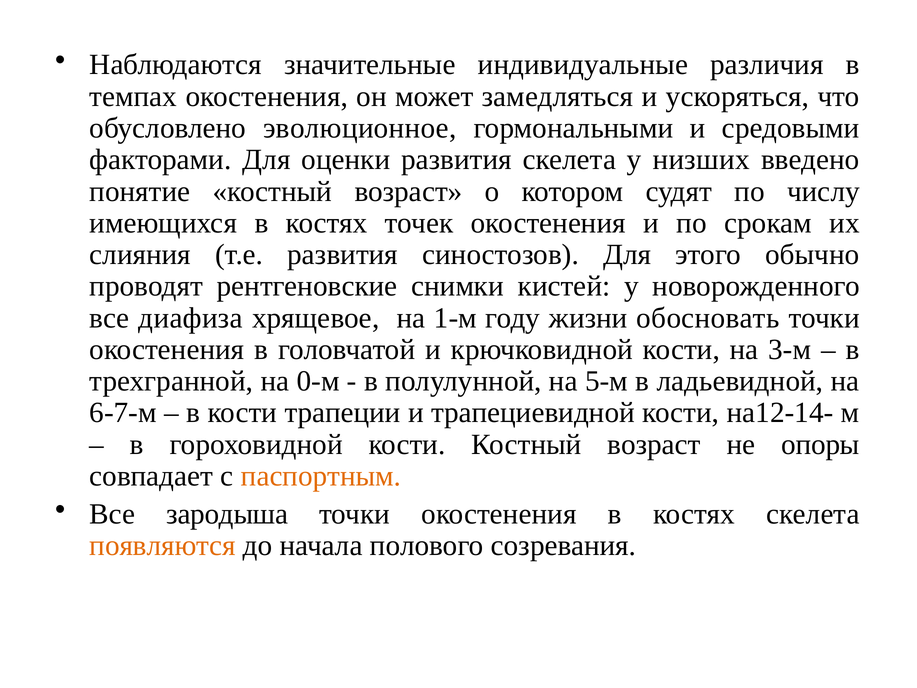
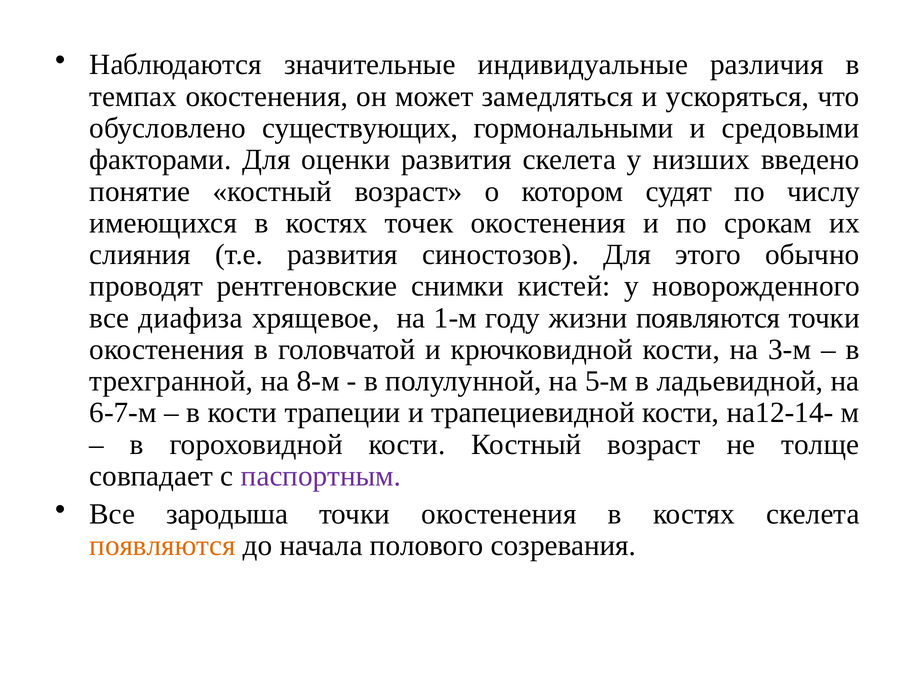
эволюционное: эволюционное -> существующих (360, 128)
жизни обосновать: обосновать -> появляются (708, 318)
0-м: 0-м -> 8-м (318, 381)
опоры: опоры -> толще (820, 444)
паспортным colour: orange -> purple (321, 476)
